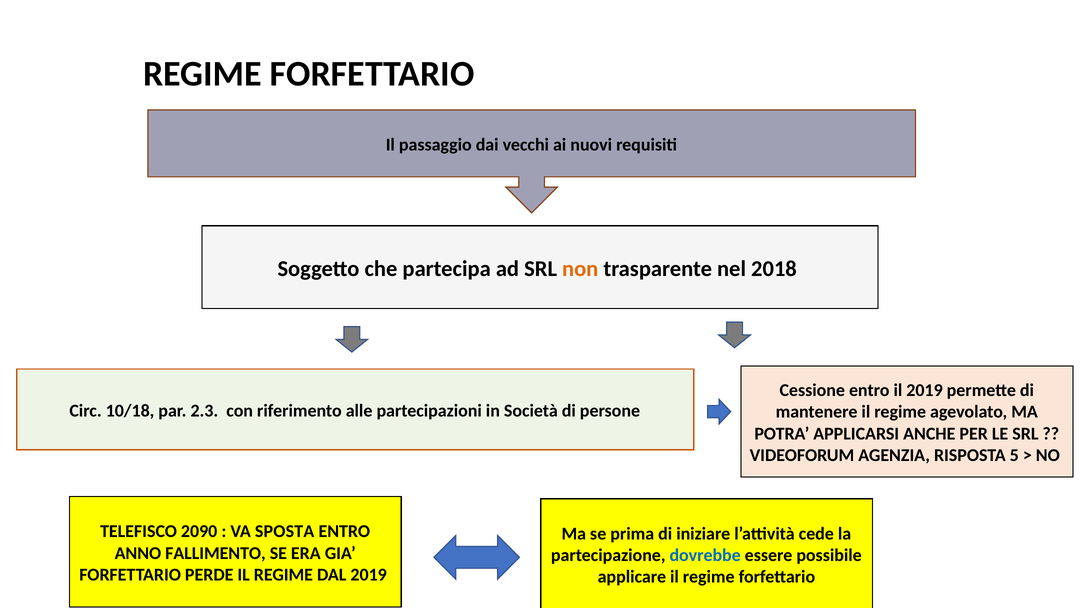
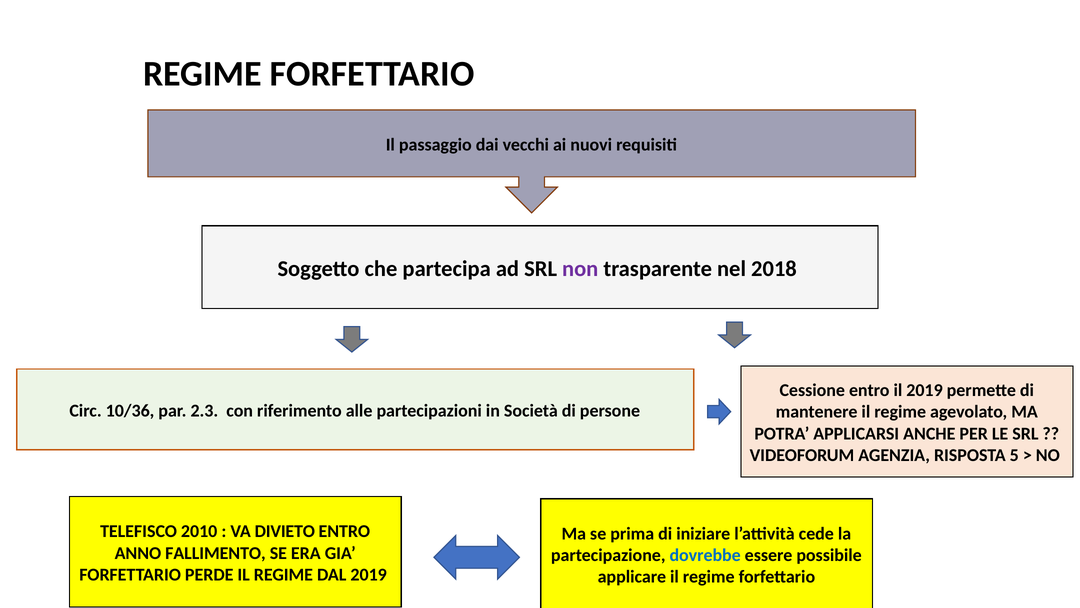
non colour: orange -> purple (580, 269)
10/18: 10/18 -> 10/36 (130, 410)
2090: 2090 -> 2010 (199, 531)
SPOSTA: SPOSTA -> DIVIETO (285, 531)
